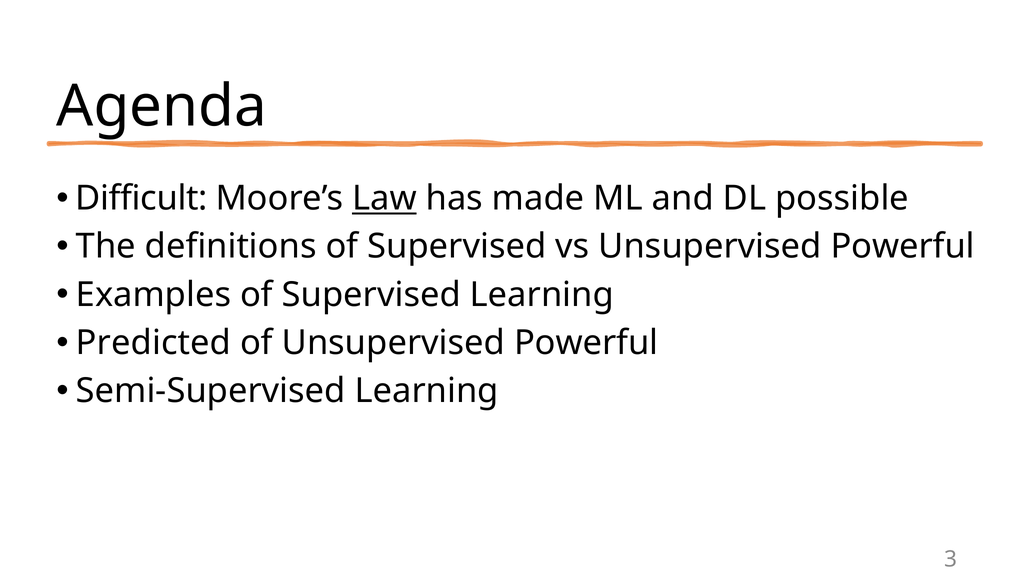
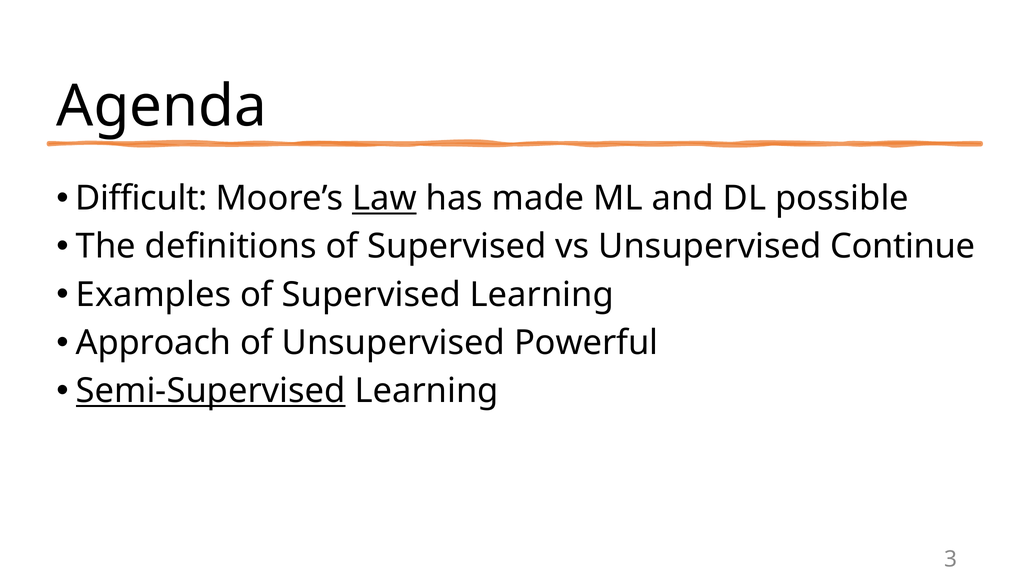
vs Unsupervised Powerful: Powerful -> Continue (903, 246)
Predicted: Predicted -> Approach (154, 343)
Semi-Supervised underline: none -> present (211, 391)
